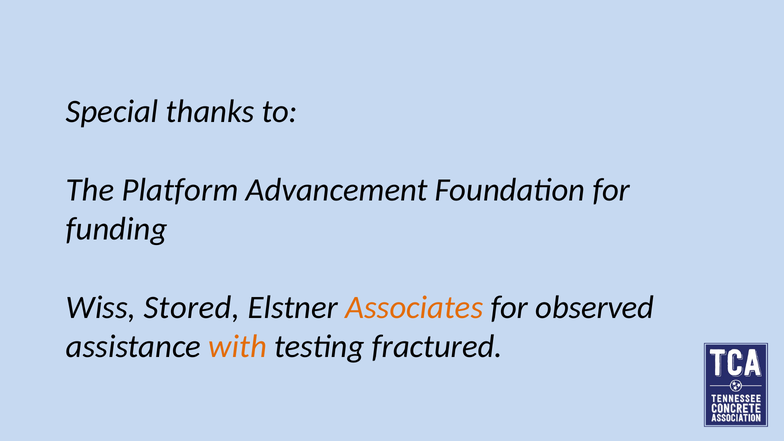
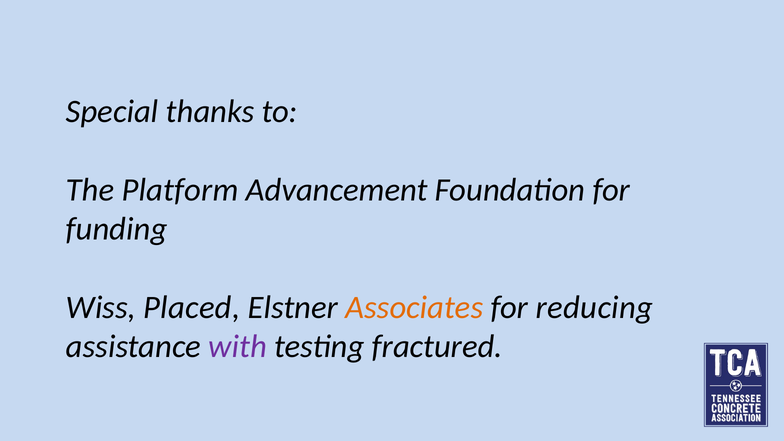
Stored: Stored -> Placed (192, 307)
observed: observed -> reducing (595, 307)
with colour: orange -> purple (238, 347)
